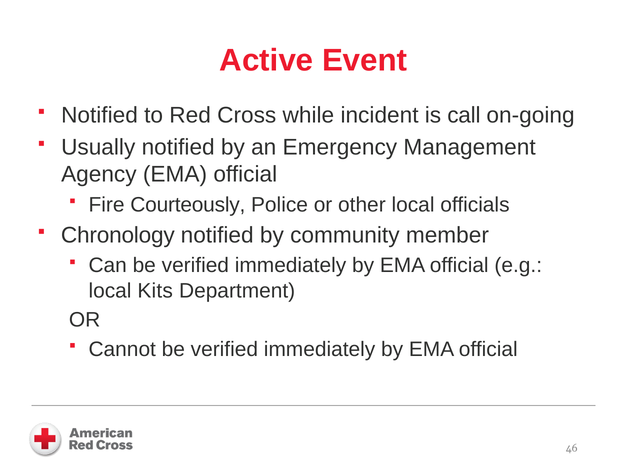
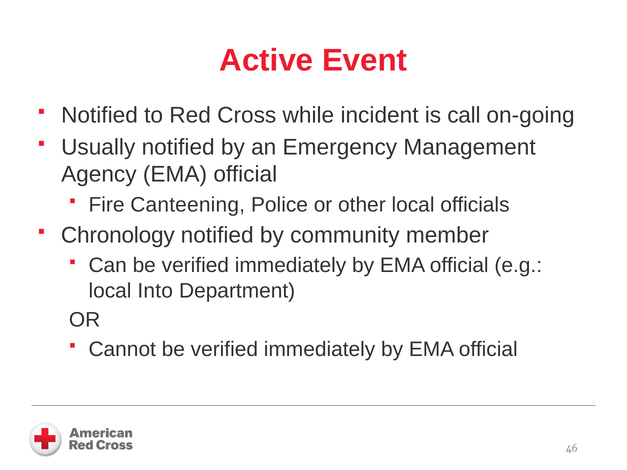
Courteously: Courteously -> Canteening (188, 205)
Kits: Kits -> Into (155, 291)
